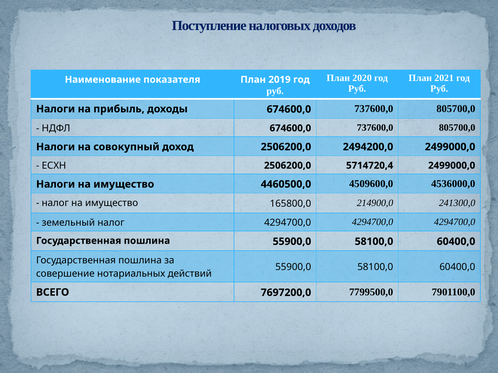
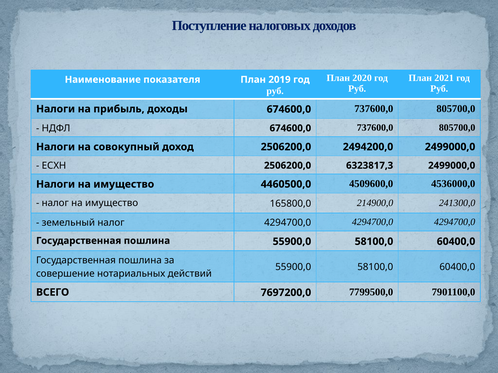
5714720,4: 5714720,4 -> 6323817,3 (370, 166)
